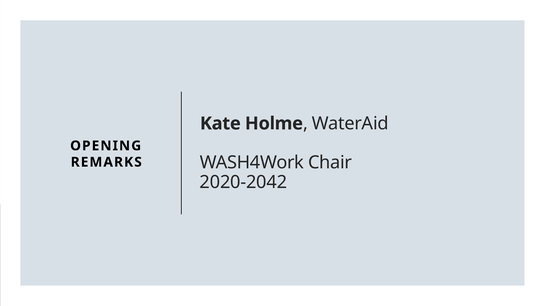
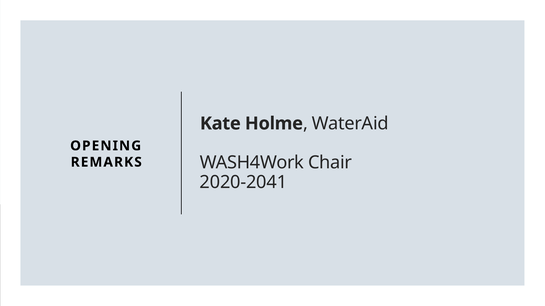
2020-2042: 2020-2042 -> 2020-2041 (243, 183)
